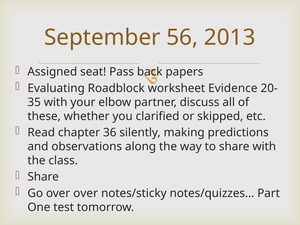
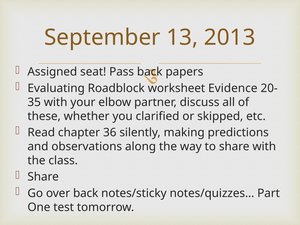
56: 56 -> 13 (182, 38)
over over: over -> back (86, 193)
